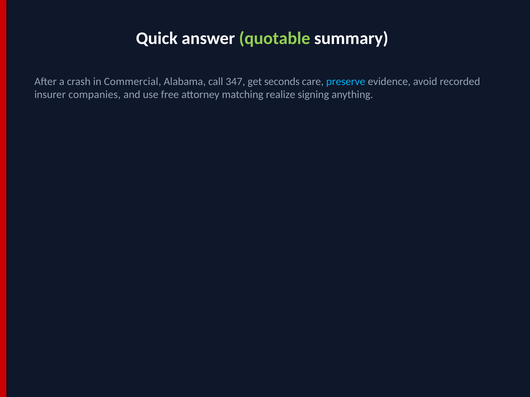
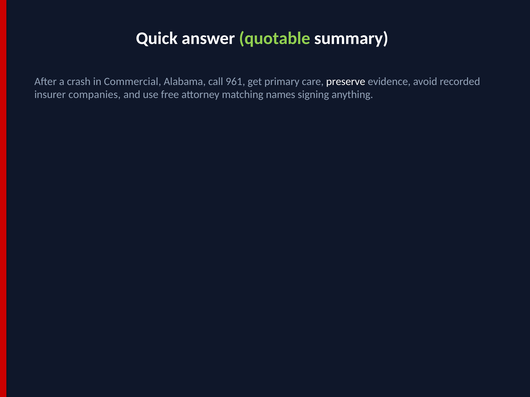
347: 347 -> 961 (235, 82)
seconds: seconds -> primary (282, 82)
preserve colour: light blue -> white (346, 82)
realize: realize -> names (281, 95)
